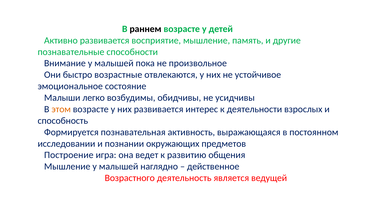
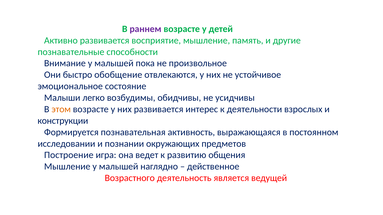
раннем colour: black -> purple (145, 29)
возрастные: возрастные -> обобщение (118, 75)
способность: способность -> конструкции (63, 121)
